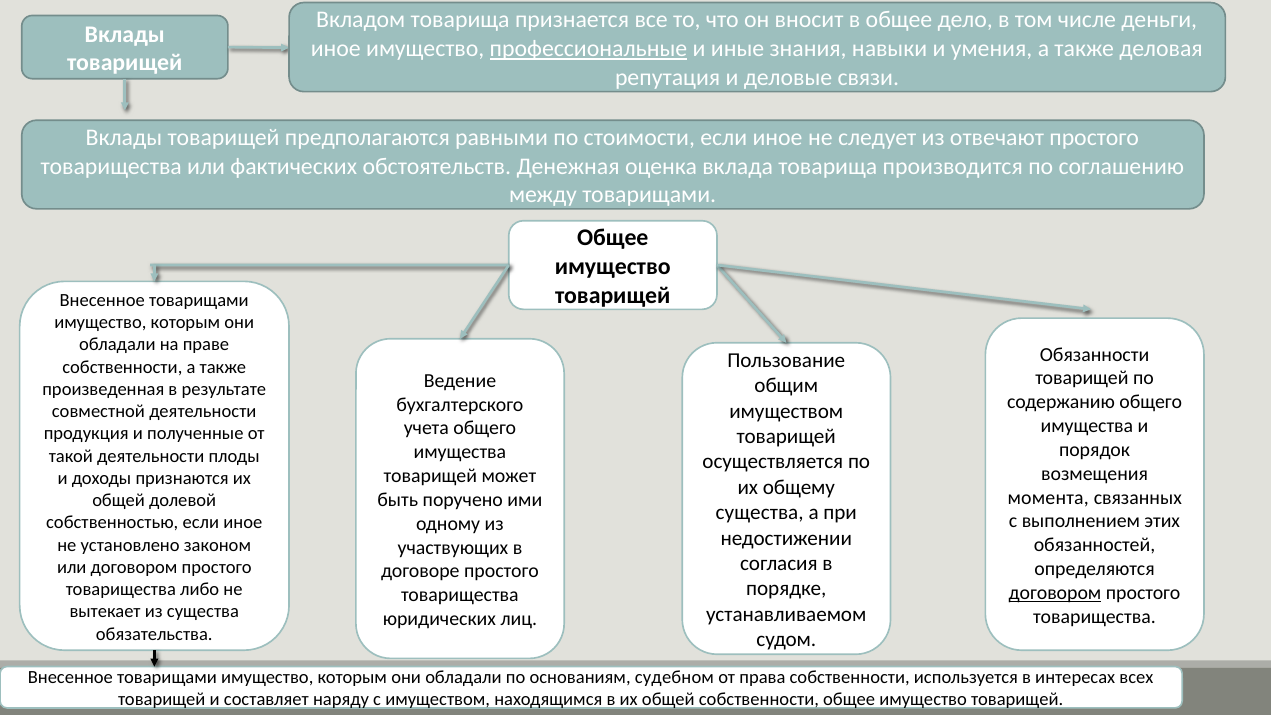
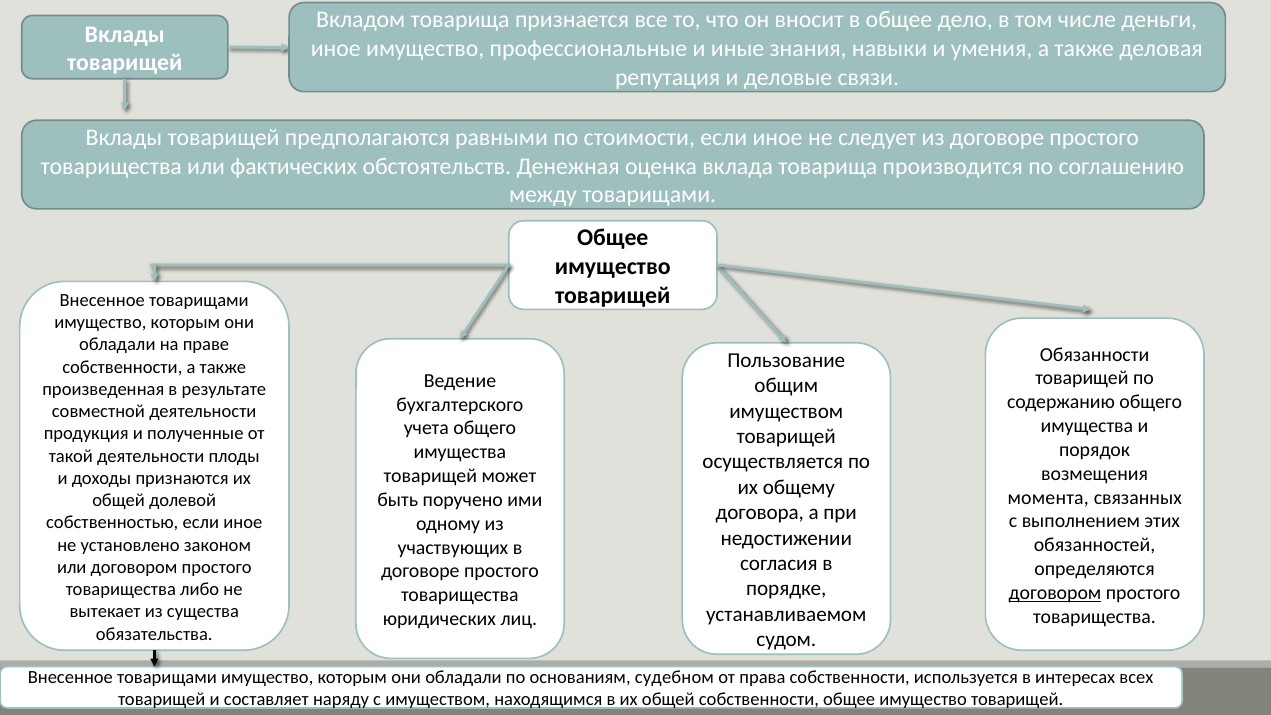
профессиональные underline: present -> none (589, 49)
из отвечают: отвечают -> договоре (997, 138)
существа: существа -> договора (760, 513)
